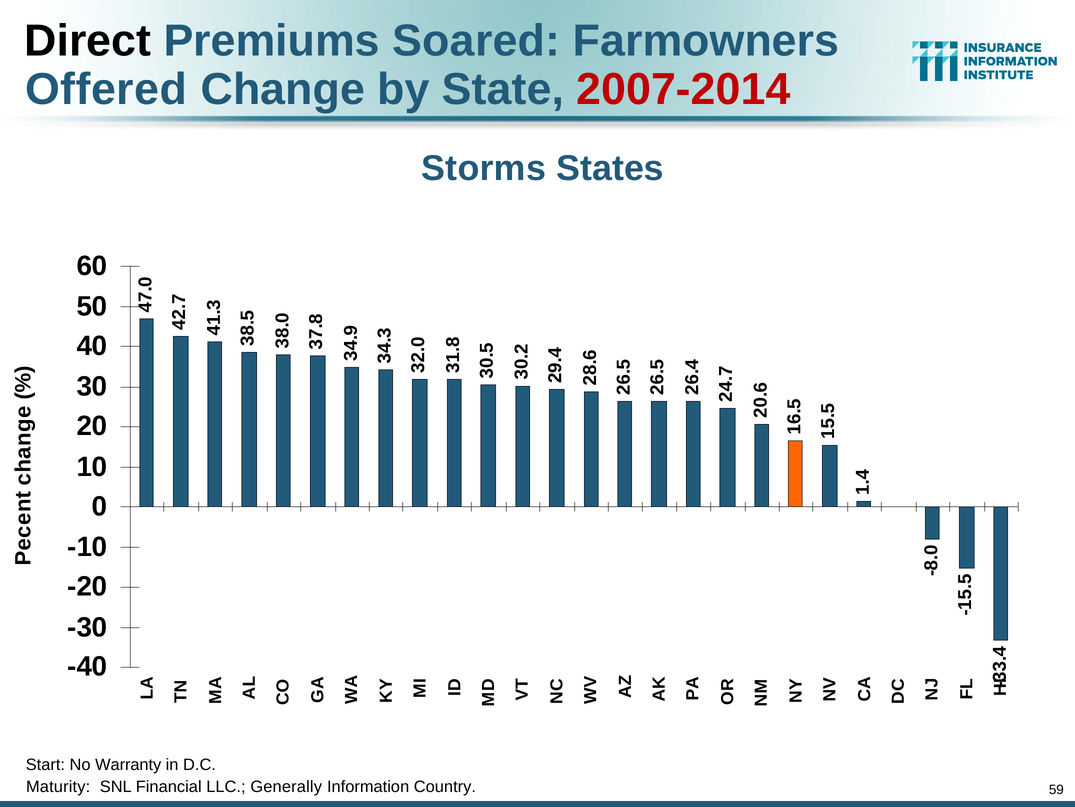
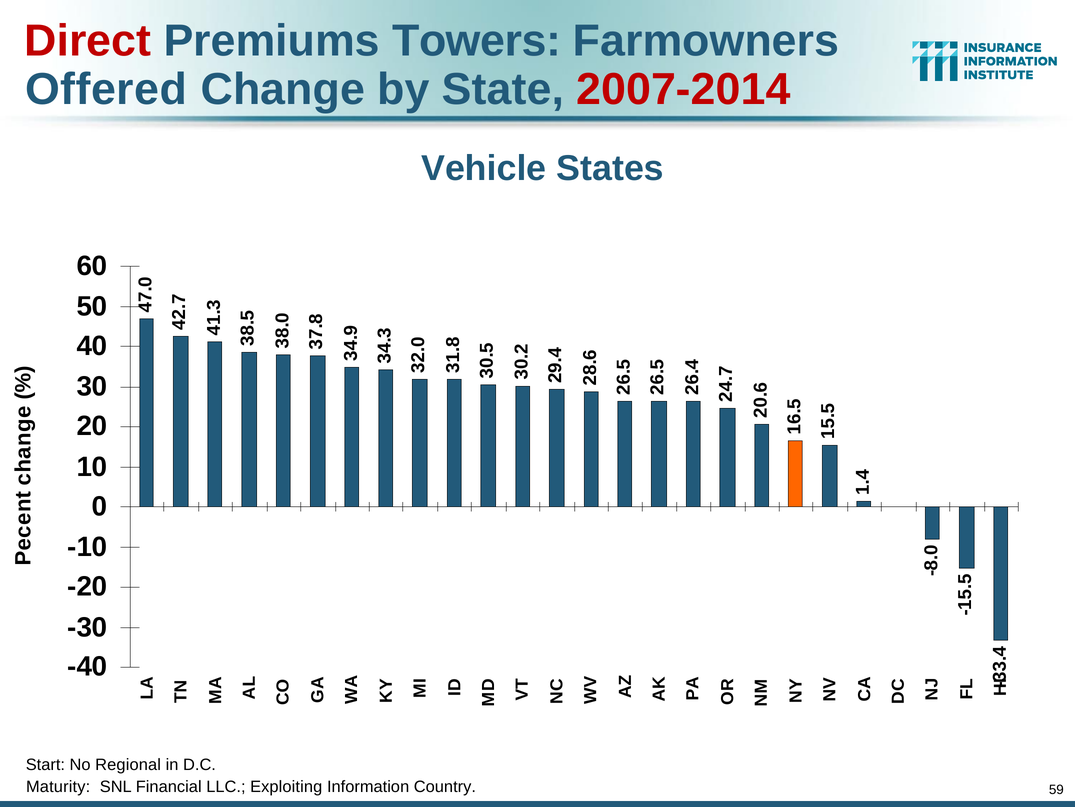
Direct colour: black -> red (88, 41)
Soared: Soared -> Towers (477, 41)
Storms: Storms -> Vehicle (484, 168)
Warranty: Warranty -> Regional (128, 764)
Generally: Generally -> Exploiting (286, 786)
